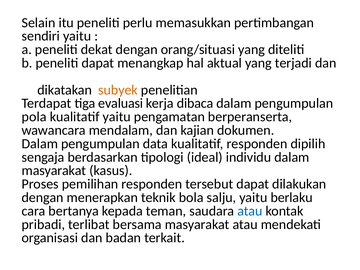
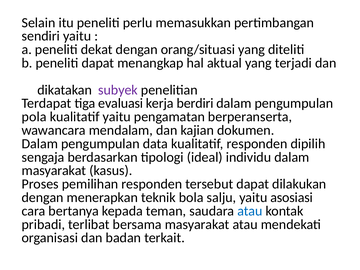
subyek colour: orange -> purple (118, 90)
dibaca: dibaca -> berdiri (195, 103)
berlaku: berlaku -> asosiasi (292, 197)
